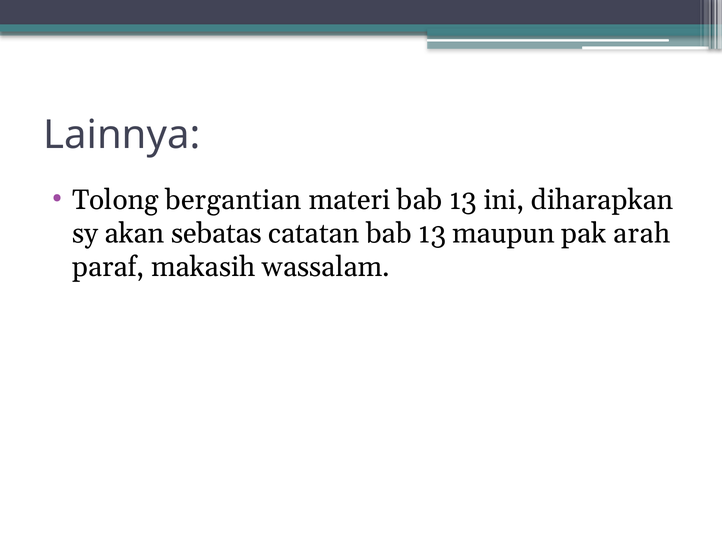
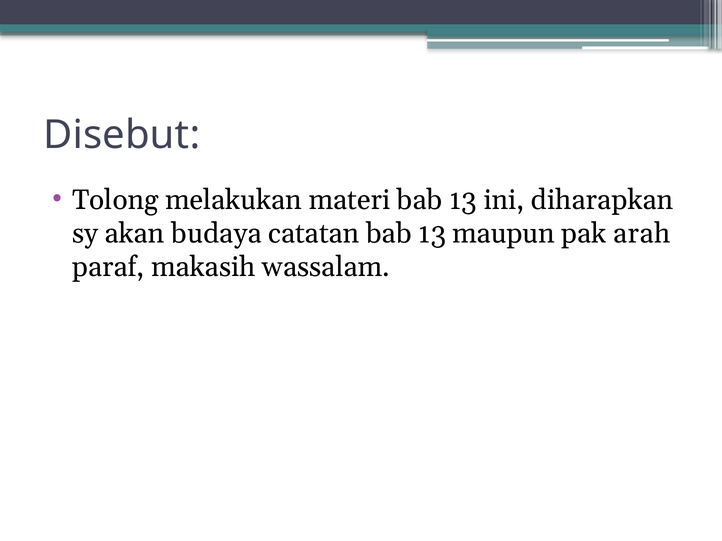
Lainnya: Lainnya -> Disebut (122, 135)
bergantian: bergantian -> melakukan (234, 200)
sebatas: sebatas -> budaya (216, 234)
